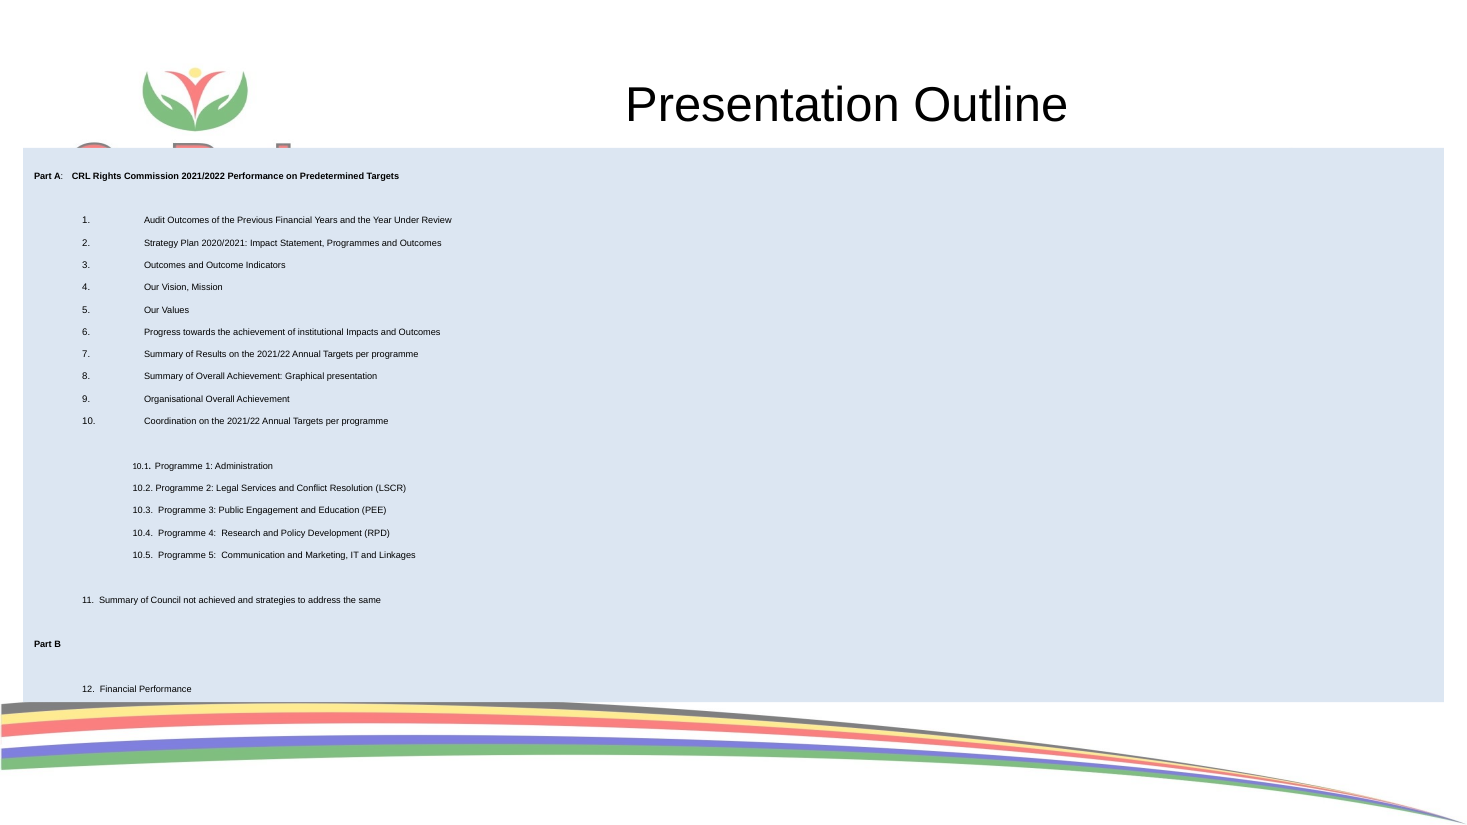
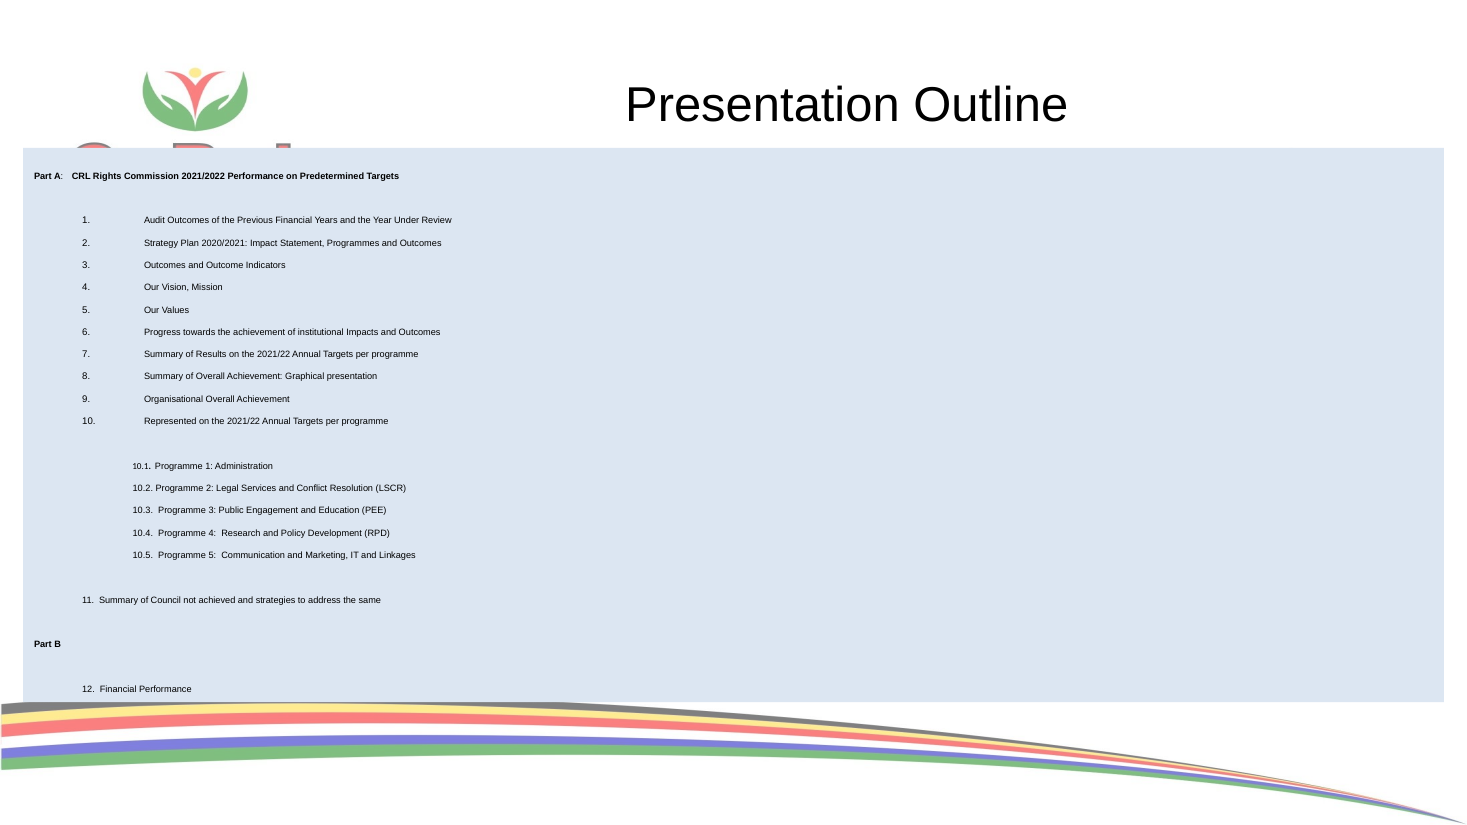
Coordination: Coordination -> Represented (170, 422)
